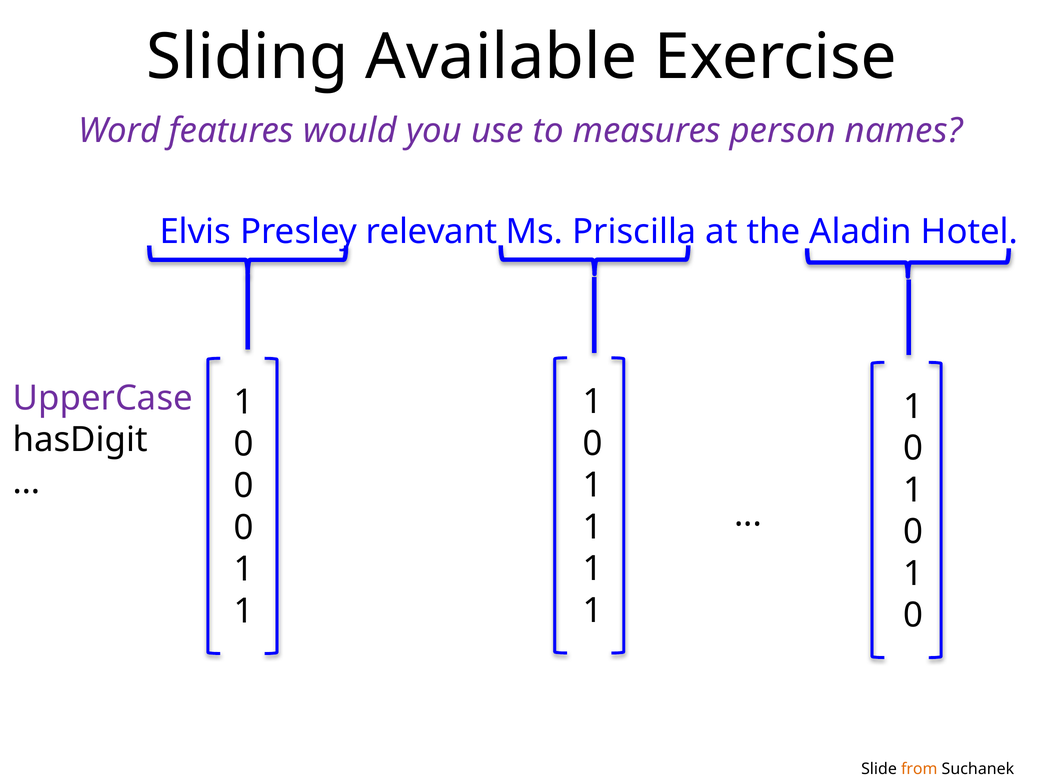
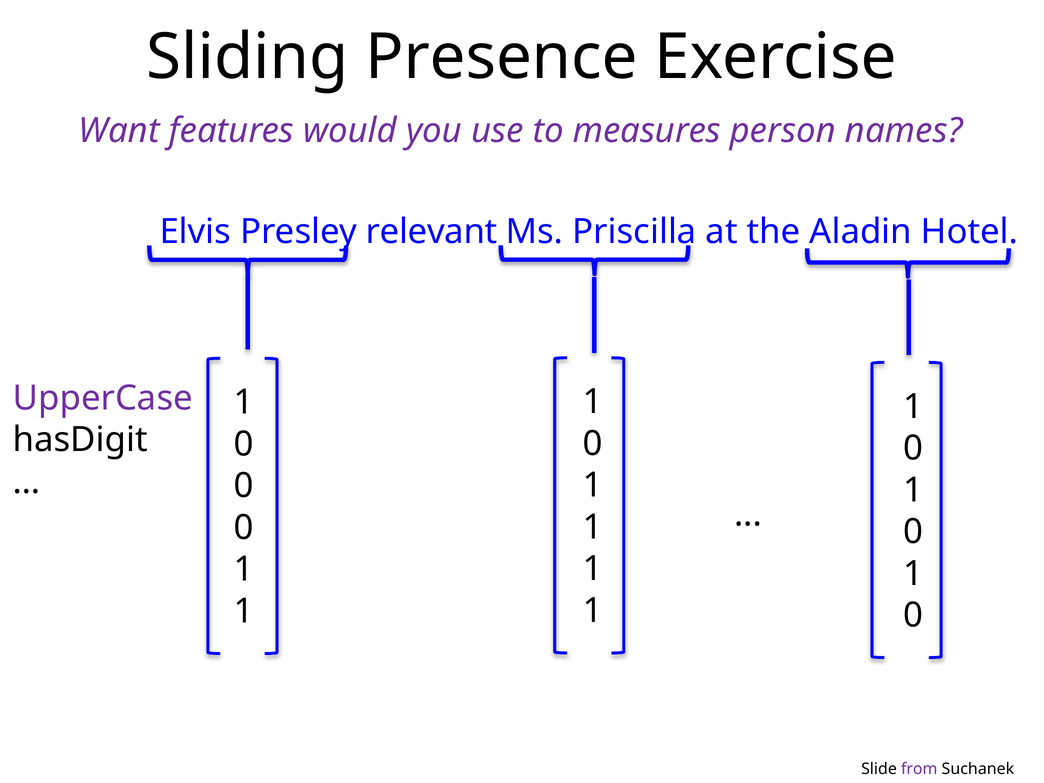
Available: Available -> Presence (501, 57)
Word: Word -> Want (119, 131)
from colour: orange -> purple (919, 769)
